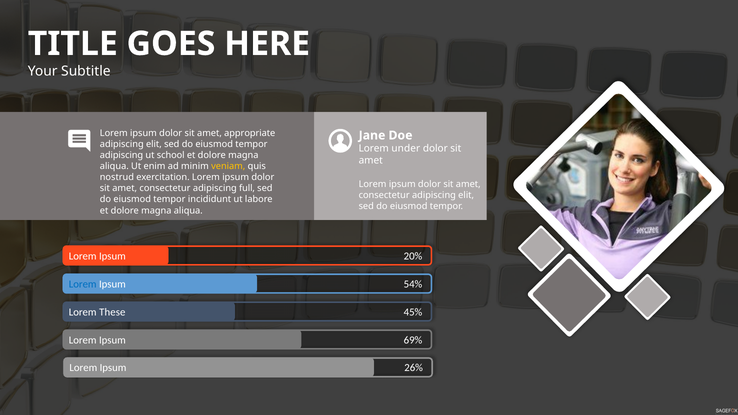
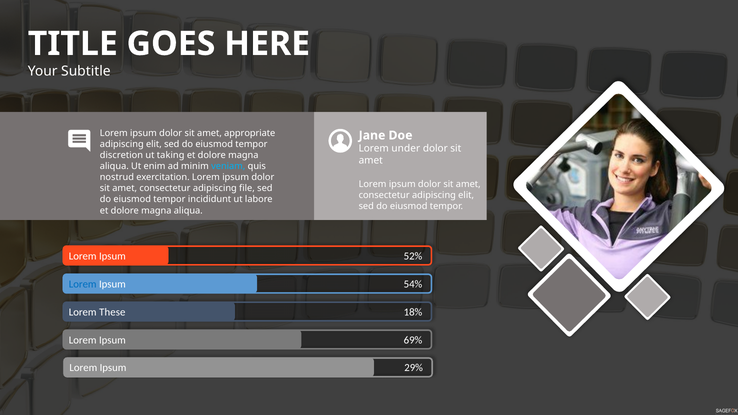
adipiscing: adipiscing -> discretion (121, 155)
school: school -> taking (171, 155)
veniam colour: yellow -> light blue (228, 166)
full: full -> file (247, 188)
20%: 20% -> 52% (413, 256)
45%: 45% -> 18% (413, 312)
26%: 26% -> 29% (414, 368)
